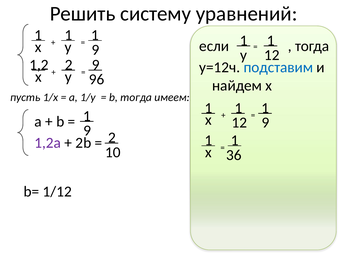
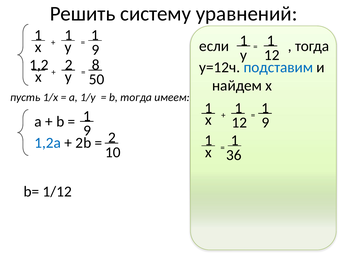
2 9: 9 -> 8 (96, 65)
96: 96 -> 50 (97, 80)
1,2а colour: purple -> blue (48, 143)
